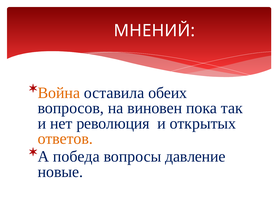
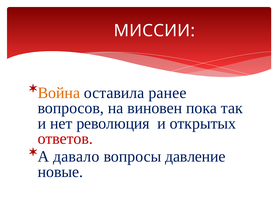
МНЕНИЙ: МНЕНИЙ -> МИССИИ (154, 31)
обеих: обеих -> ранее (168, 93)
ответов colour: orange -> red (65, 138)
победа: победа -> давало (76, 156)
